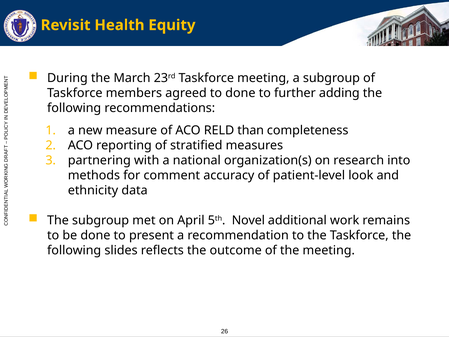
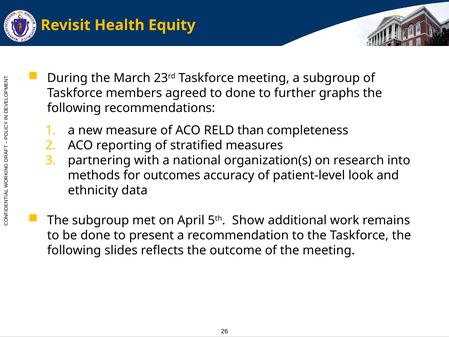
adding: adding -> graphs (339, 93)
comment: comment -> outcomes (172, 175)
Novel: Novel -> Show (248, 220)
